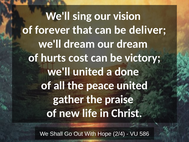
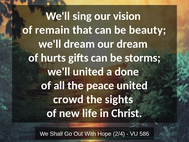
forever: forever -> remain (52, 30)
deliver: deliver -> beauty (148, 30)
cost: cost -> gifts (78, 58)
victory: victory -> storms (143, 58)
gather: gather -> crowd (68, 99)
praise: praise -> sights (119, 99)
